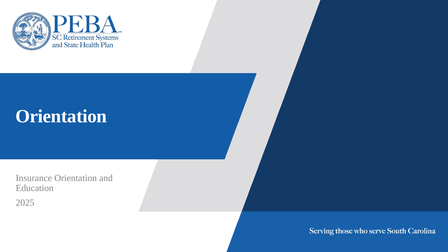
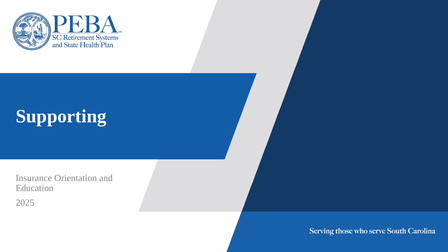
Orientation: Orientation -> Supporting (61, 116)
